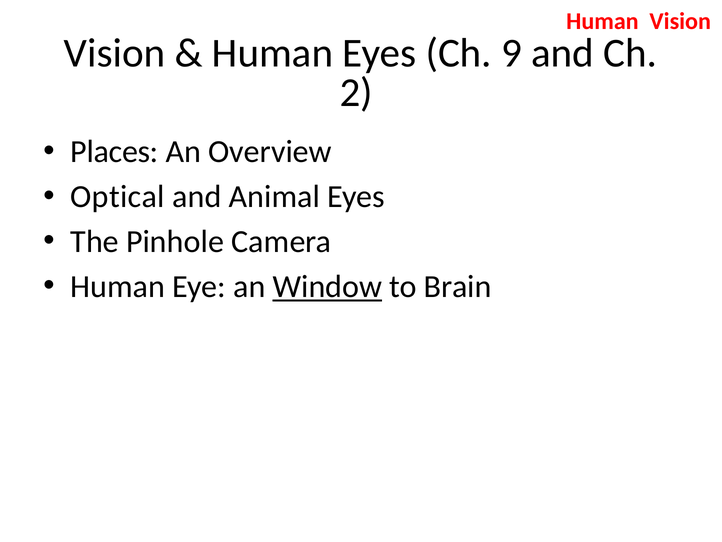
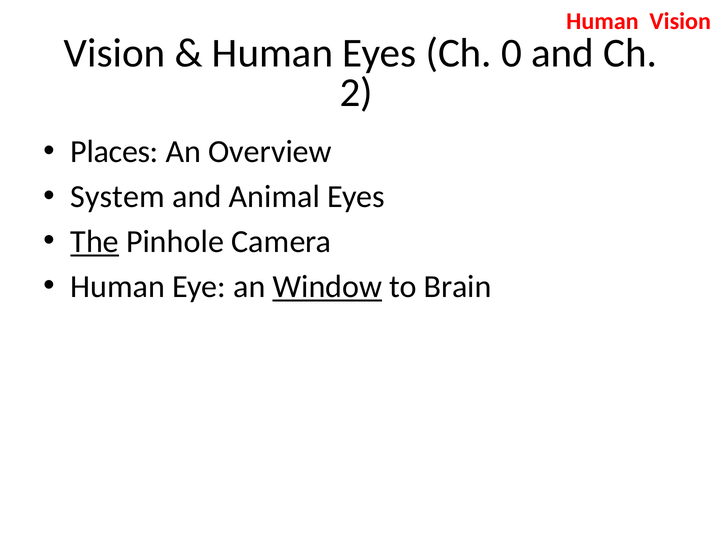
9: 9 -> 0 (511, 53)
Optical: Optical -> System (118, 196)
The underline: none -> present (95, 241)
